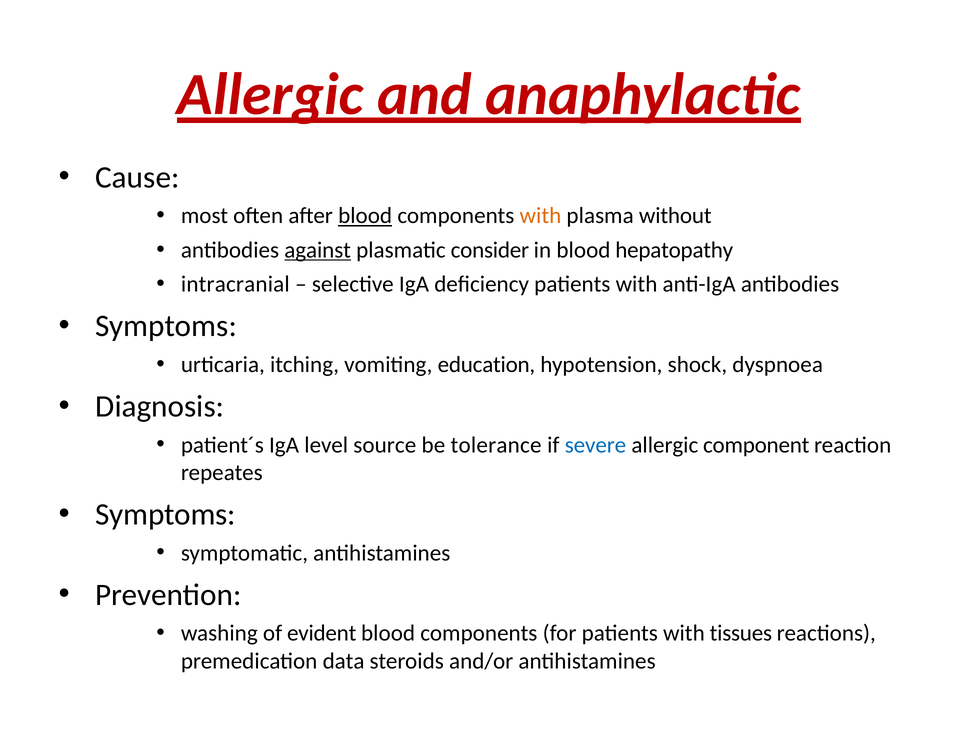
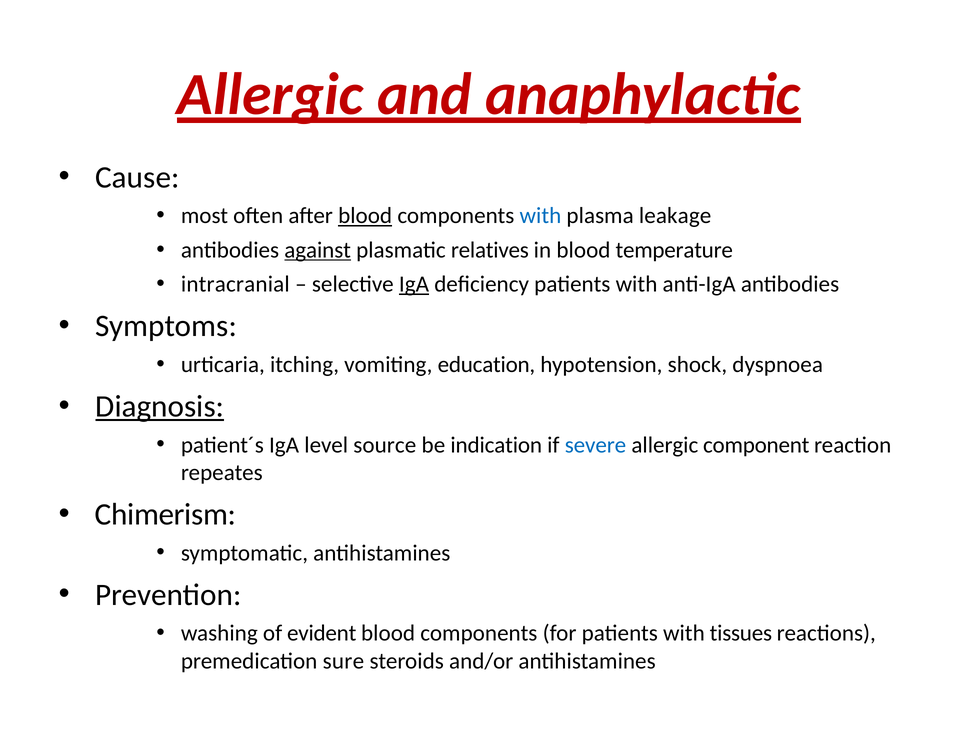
with colour: orange -> blue (540, 216)
without: without -> leakage (675, 216)
consider: consider -> relatives (490, 250)
hepatopathy: hepatopathy -> temperature (674, 250)
IgA underline: none -> present (414, 284)
Diagnosis underline: none -> present (160, 407)
tolerance: tolerance -> indication (496, 445)
Symptoms: Symptoms -> Chimerism (165, 515)
data: data -> sure (343, 661)
